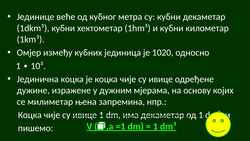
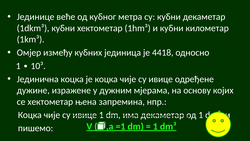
1020: 1020 -> 4418 (163, 53)
се милиметар: милиметар -> хектометар (50, 101)
